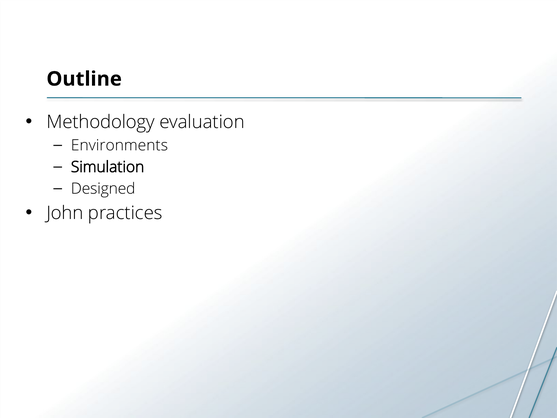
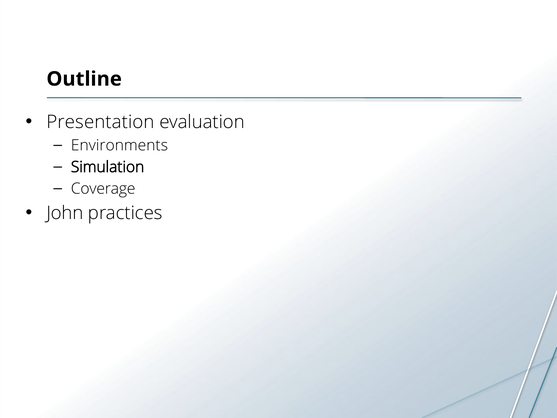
Methodology: Methodology -> Presentation (100, 122)
Designed: Designed -> Coverage (103, 189)
